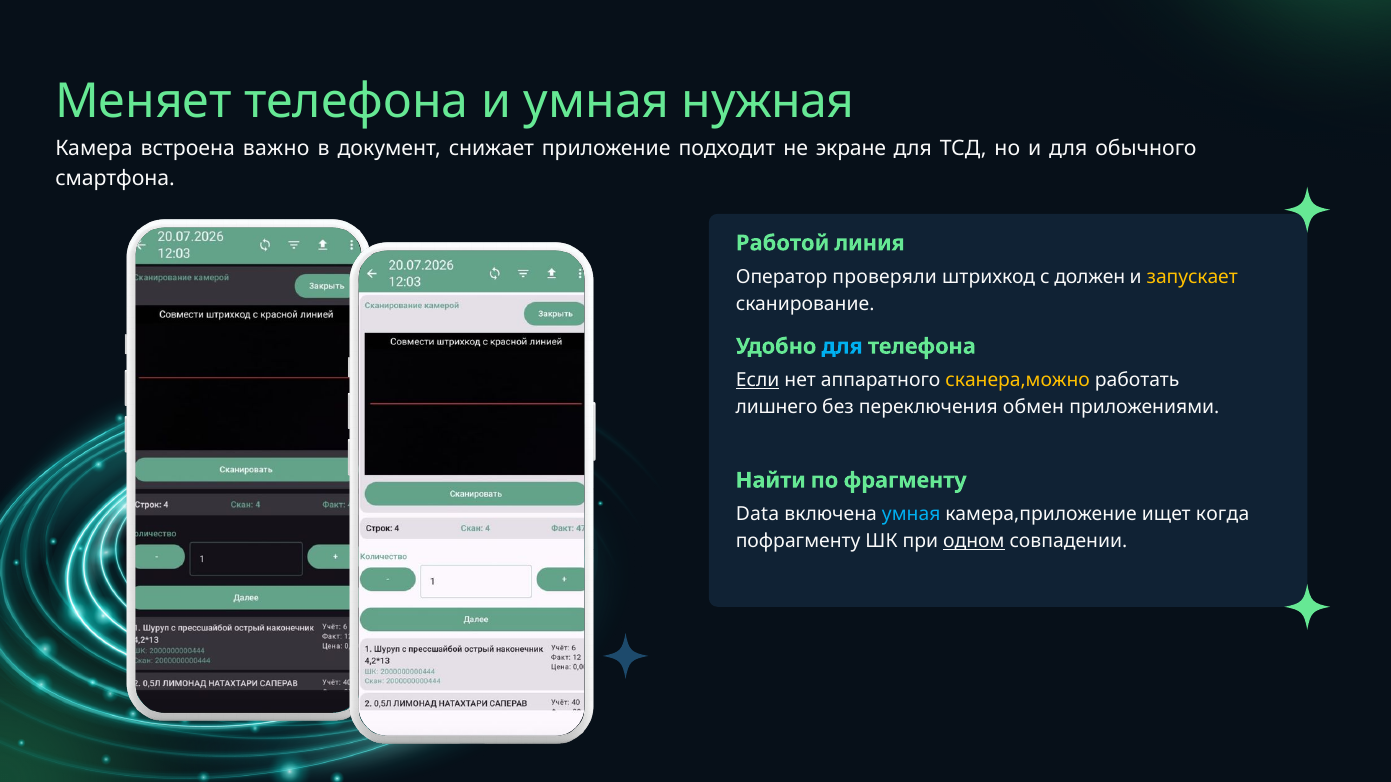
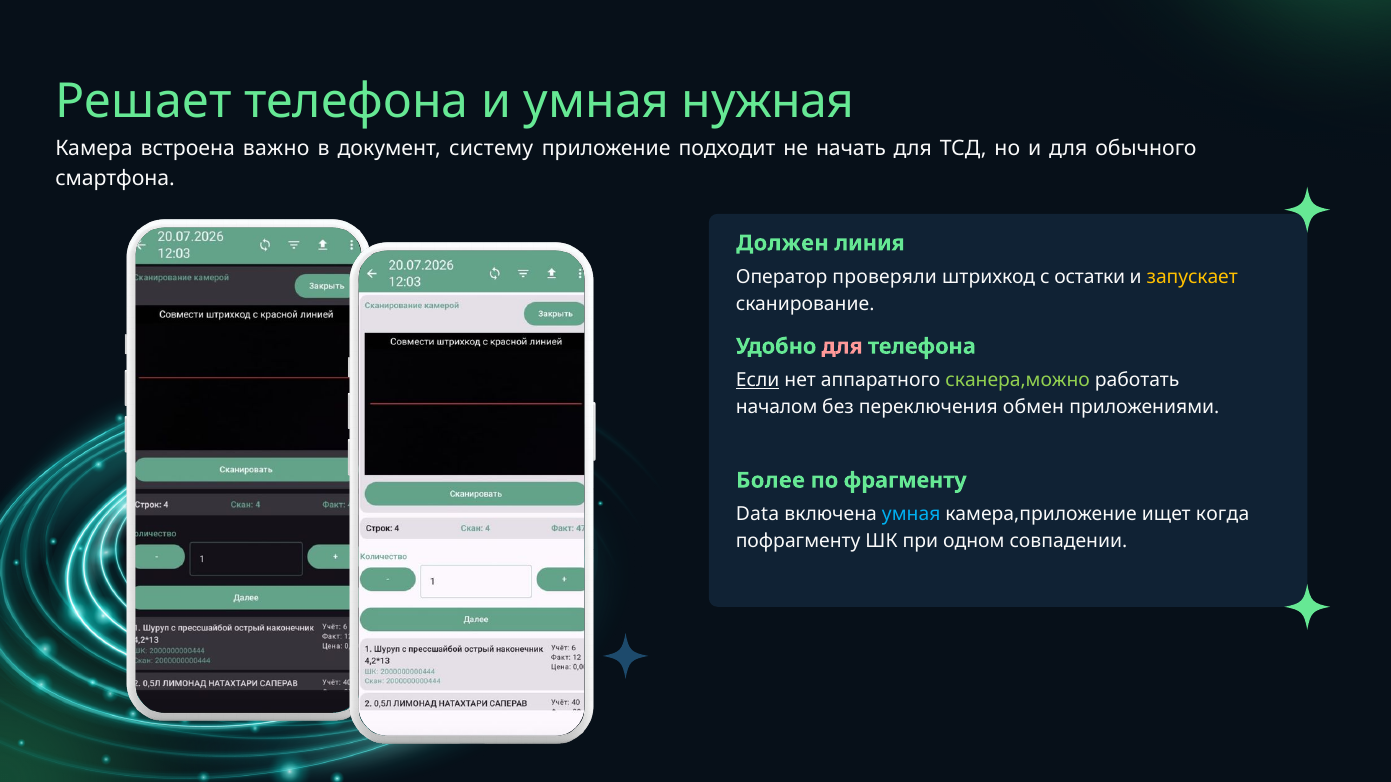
Меняет: Меняет -> Решает (143, 101)
снижает: снижает -> систему (491, 149)
экране: экране -> начать (851, 149)
Работой: Работой -> Должен (782, 243)
должен: должен -> остатки (1090, 277)
для colour: light blue -> pink (842, 347)
сканера,можно colour: yellow -> light green (1018, 381)
лишнего: лишнего -> началом (777, 408)
Найти: Найти -> Более (771, 481)
одном underline: present -> none (974, 542)
